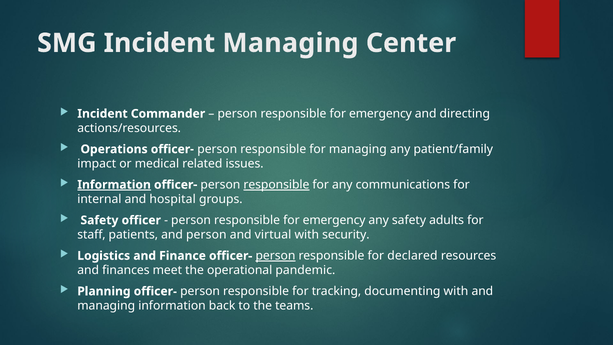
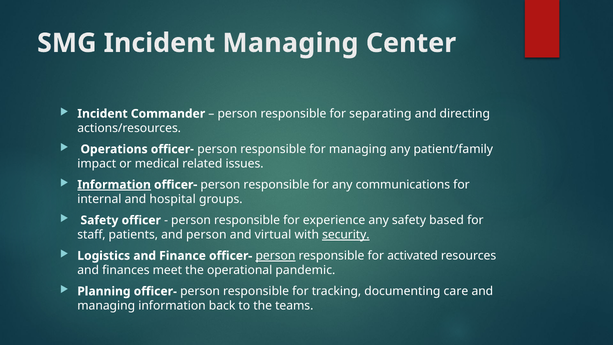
emergency: emergency -> separating (380, 114)
responsible underline: present -> none (276, 185)
emergency: emergency -> experience (334, 220)
adults: adults -> based (447, 220)
security underline: none -> present (346, 235)
declared: declared -> activated (413, 256)
documenting with: with -> care (456, 291)
